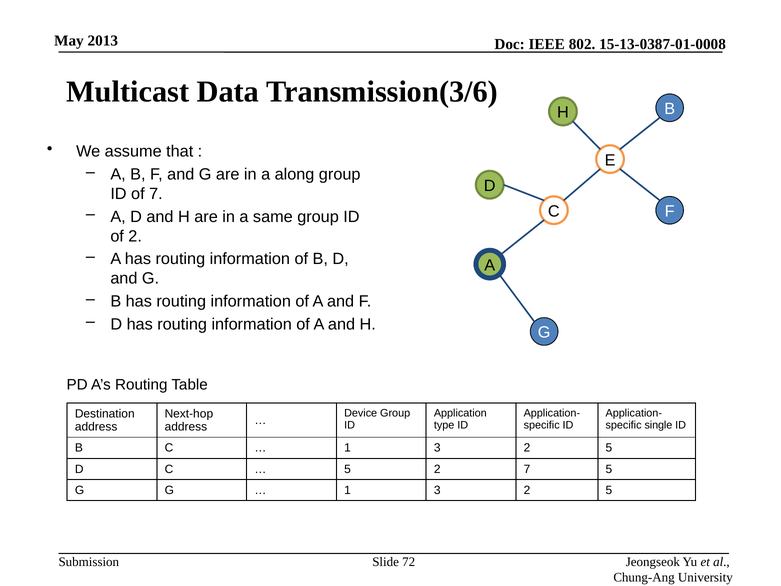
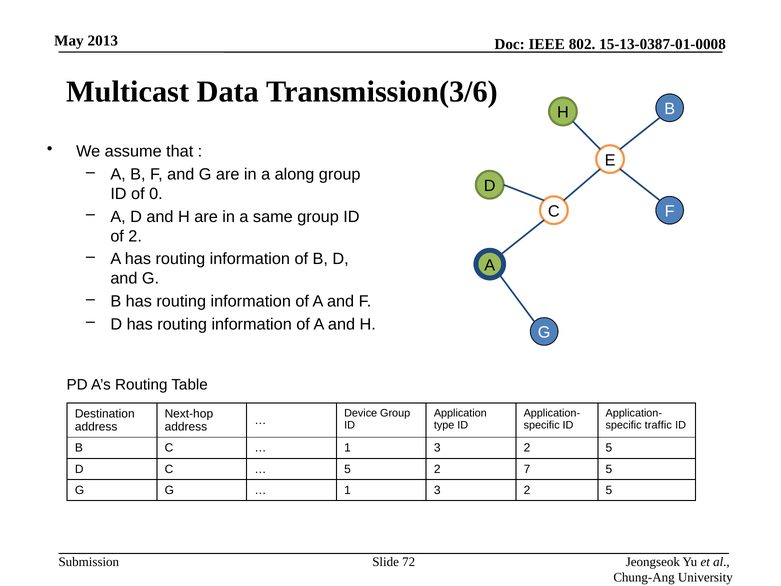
of 7: 7 -> 0 (156, 194)
single: single -> traffic (658, 425)
